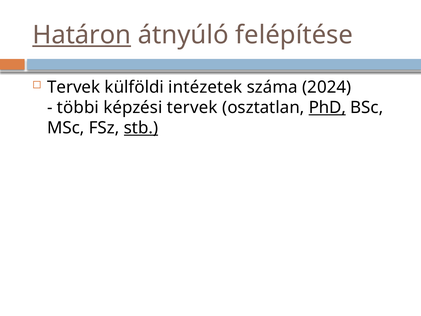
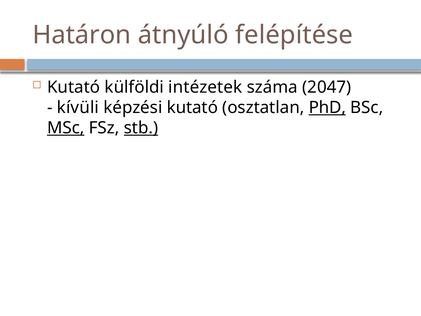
Határon underline: present -> none (82, 35)
Tervek: Tervek -> Kutató (74, 87)
2024: 2024 -> 2047 (327, 87)
többi: többi -> kívüli (78, 107)
képzési tervek: tervek -> kutató (192, 107)
MSc underline: none -> present (66, 128)
